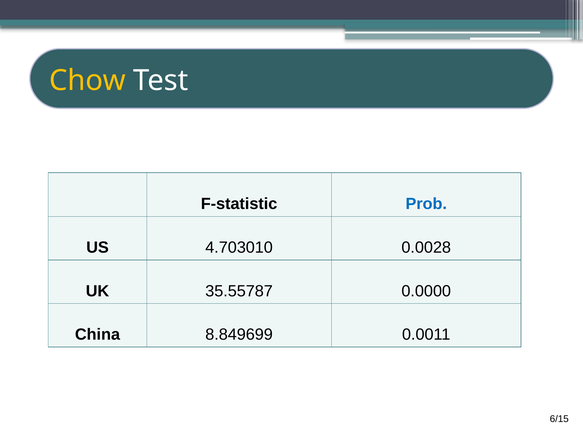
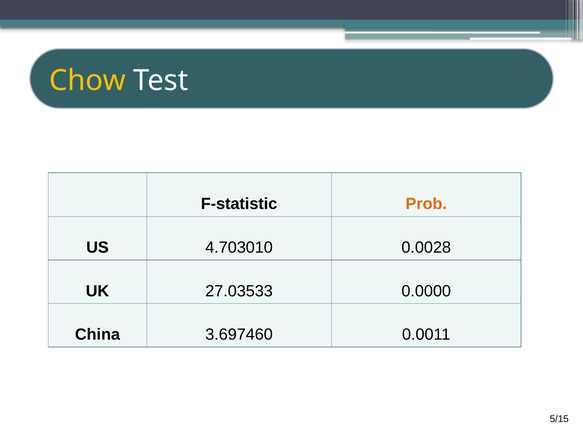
Prob colour: blue -> orange (426, 204)
35.55787: 35.55787 -> 27.03533 (239, 291)
8.849699: 8.849699 -> 3.697460 (239, 335)
6/15: 6/15 -> 5/15 (559, 419)
